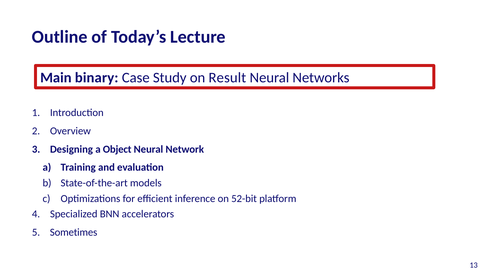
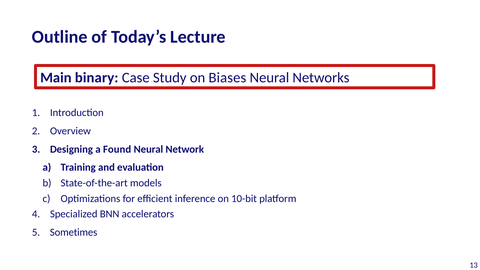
Result: Result -> Biases (227, 78)
Object: Object -> Found (117, 149)
52-bit: 52-bit -> 10-bit (244, 199)
